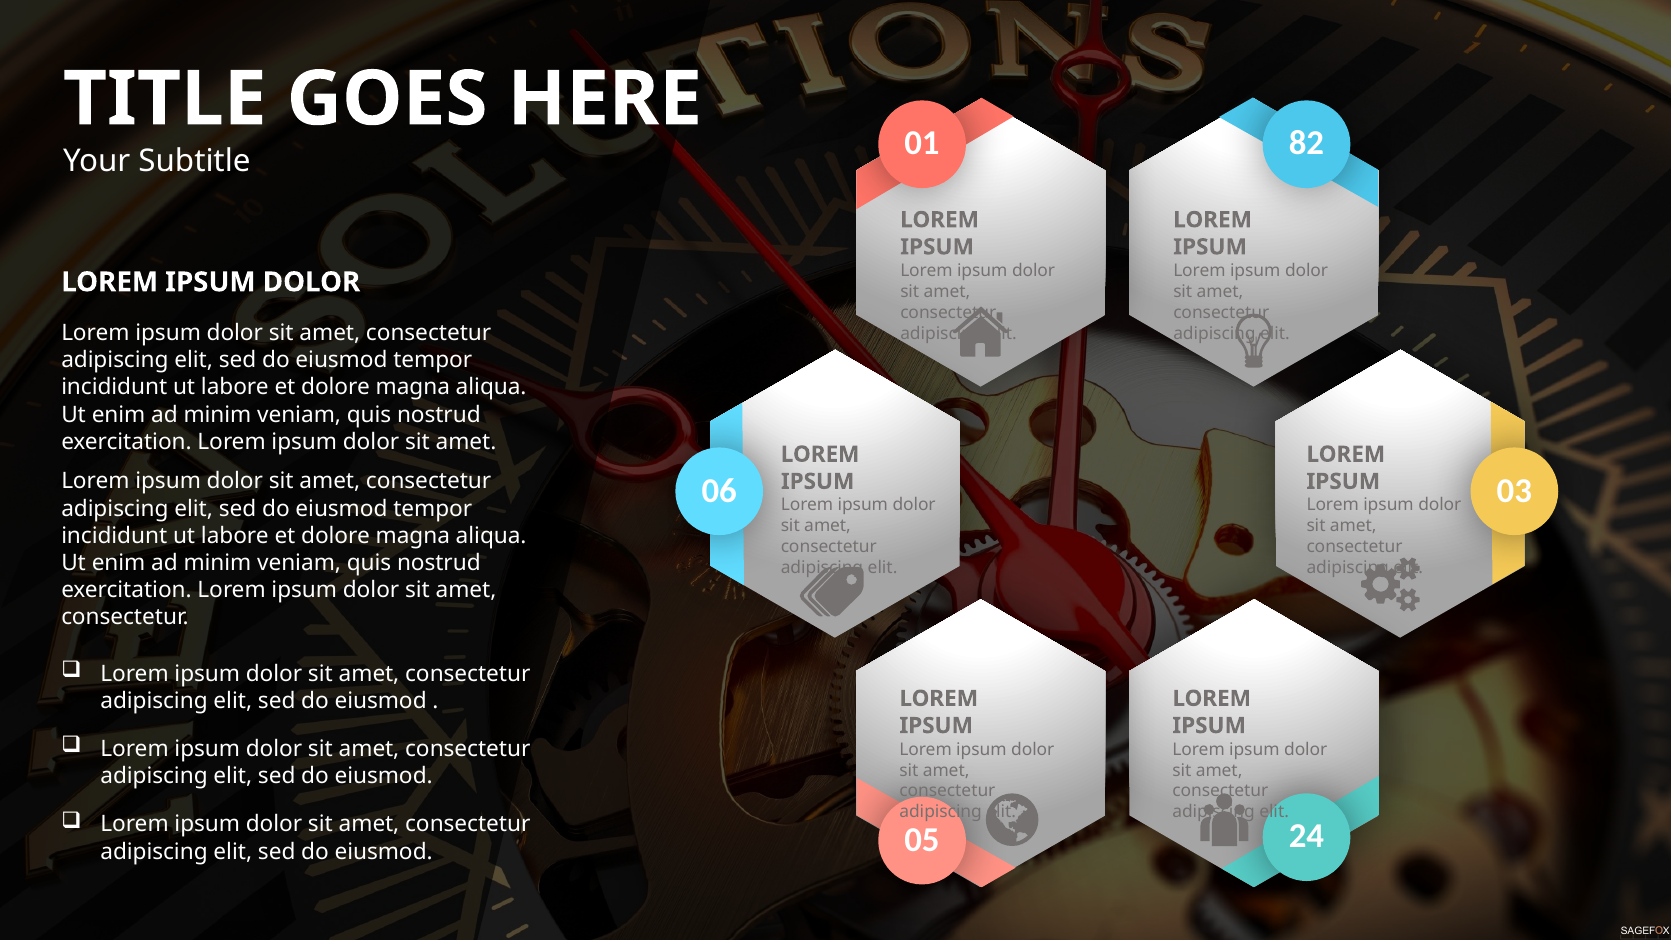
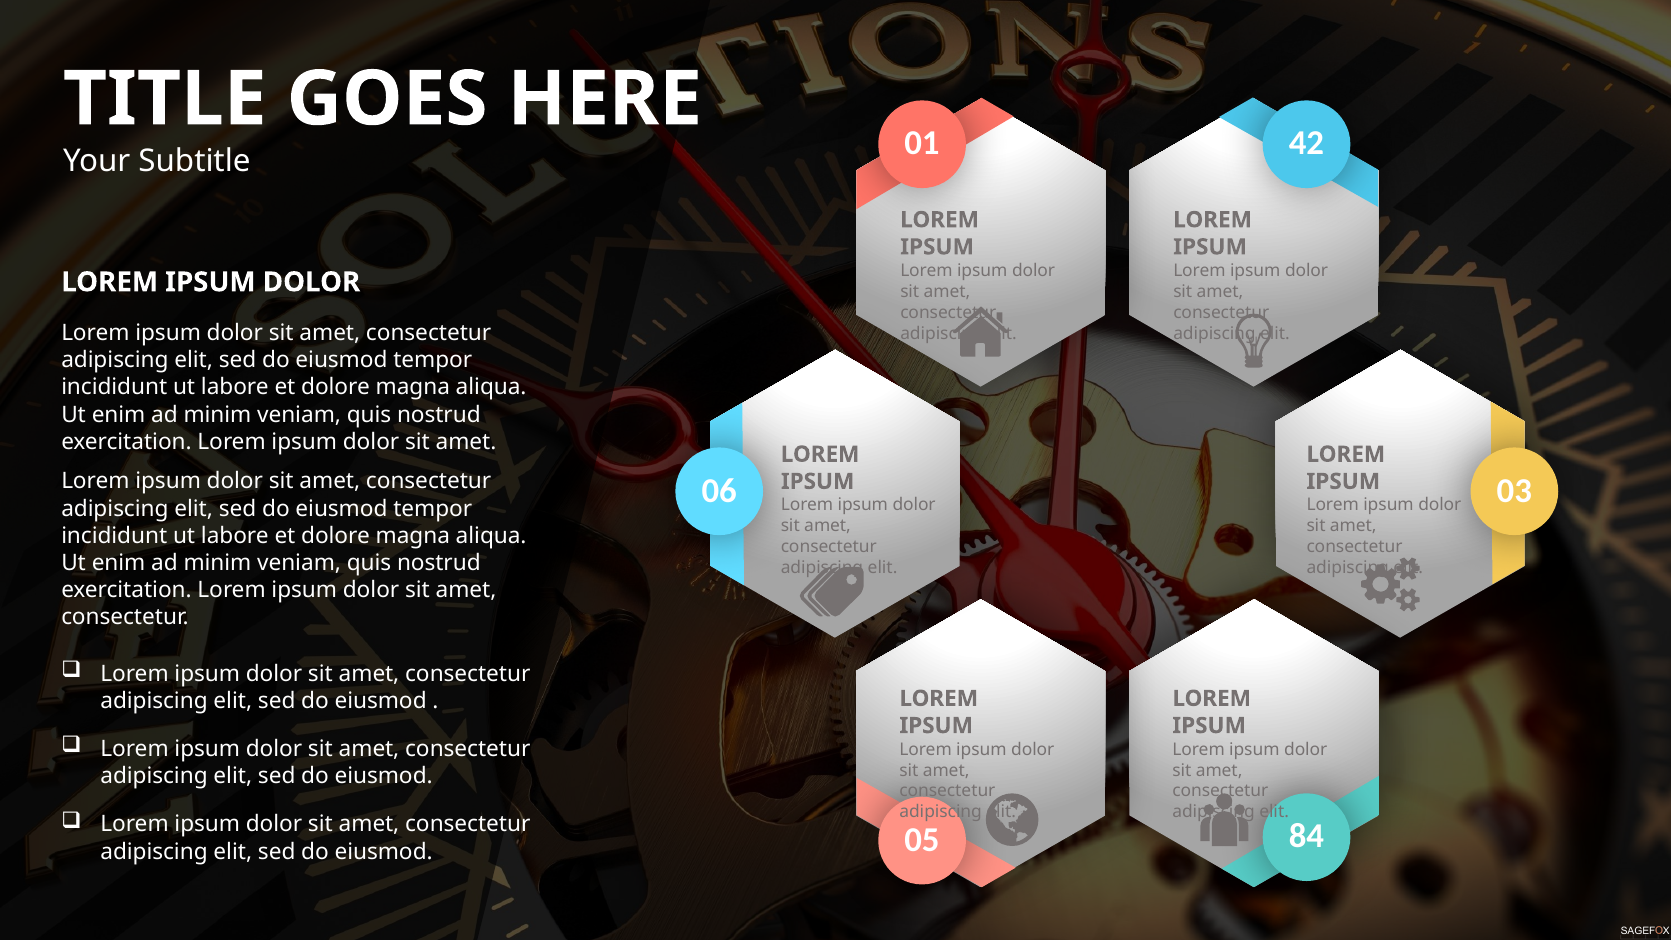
82: 82 -> 42 (1306, 143)
24: 24 -> 84 (1306, 836)
